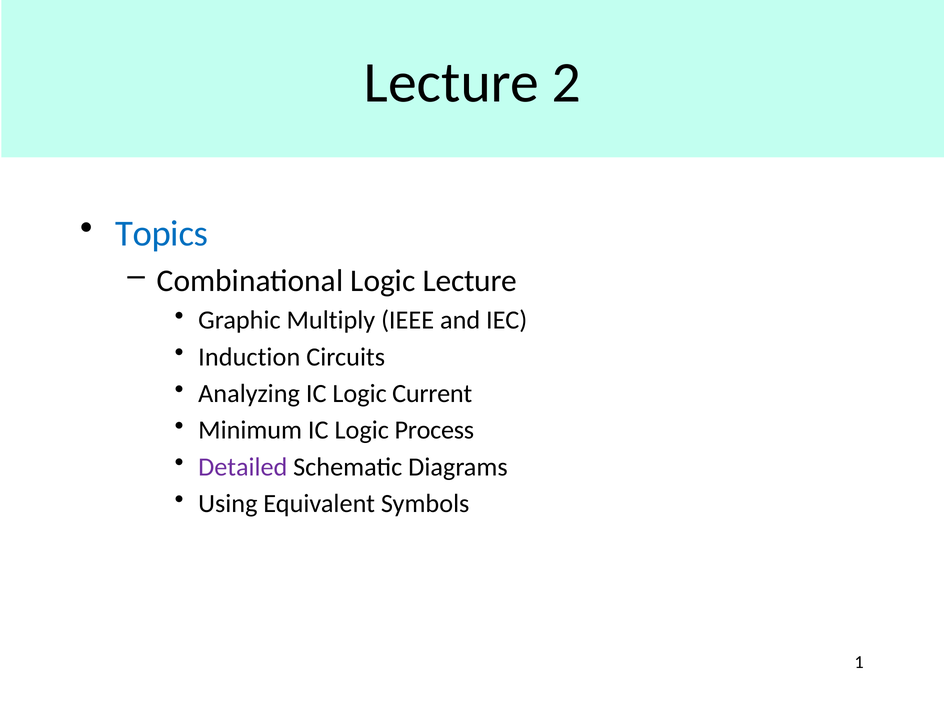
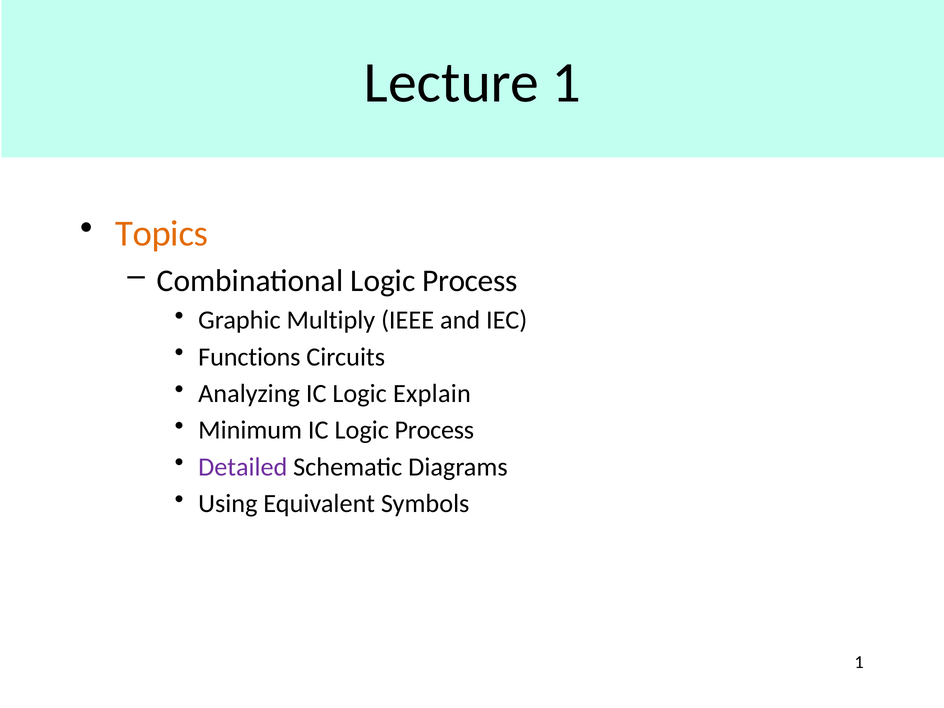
Lecture 2: 2 -> 1 (566, 83)
Topics colour: blue -> orange (162, 234)
Combinational Logic Lecture: Lecture -> Process (470, 281)
Induction: Induction -> Functions (249, 357)
Current: Current -> Explain (432, 394)
